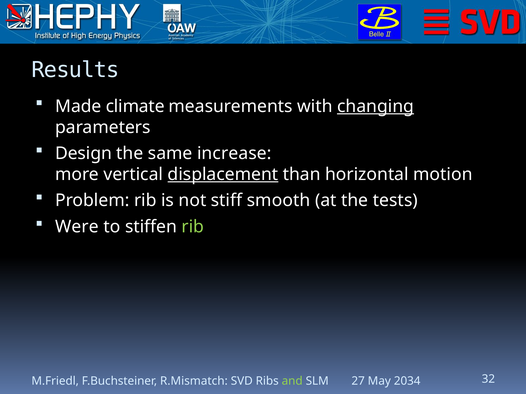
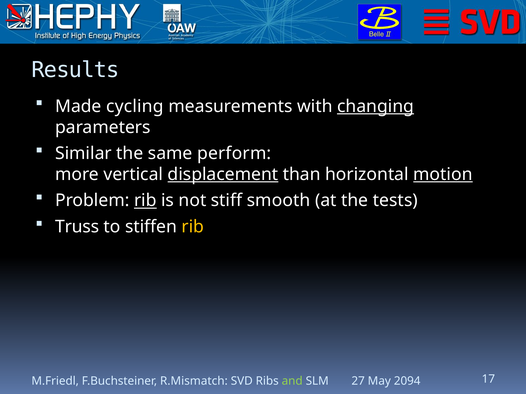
climate: climate -> cycling (135, 106)
Design: Design -> Similar (83, 154)
increase: increase -> perform (234, 154)
motion underline: none -> present (443, 175)
rib underline: none -> present (145, 201)
Were: Were -> Truss (77, 227)
rib colour: light green -> yellow (193, 227)
2034: 2034 -> 2094 (407, 381)
32: 32 -> 17 (488, 379)
